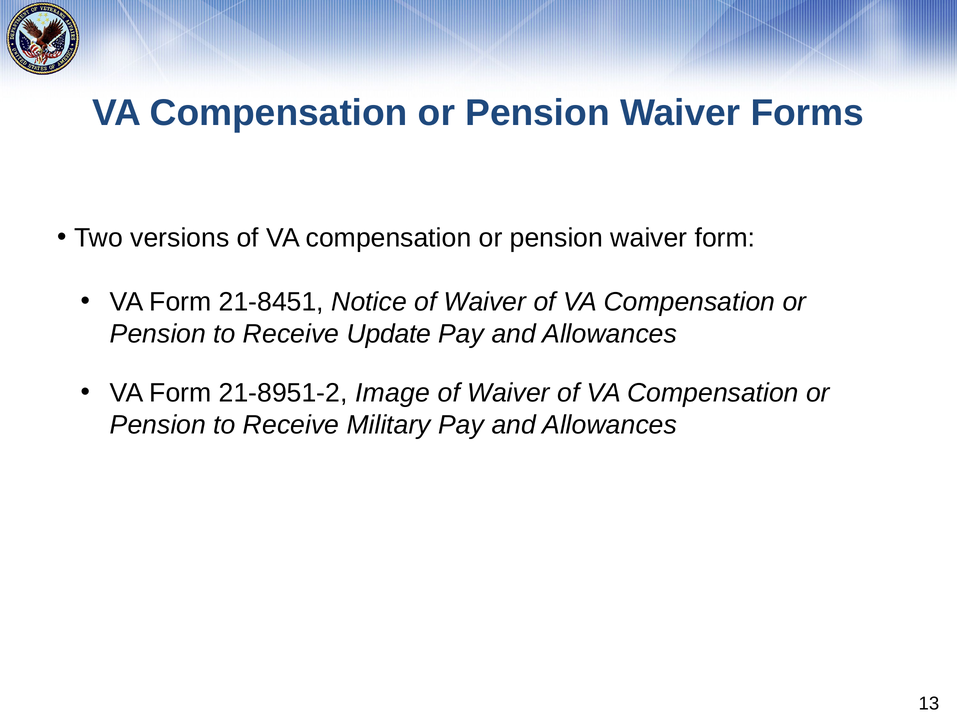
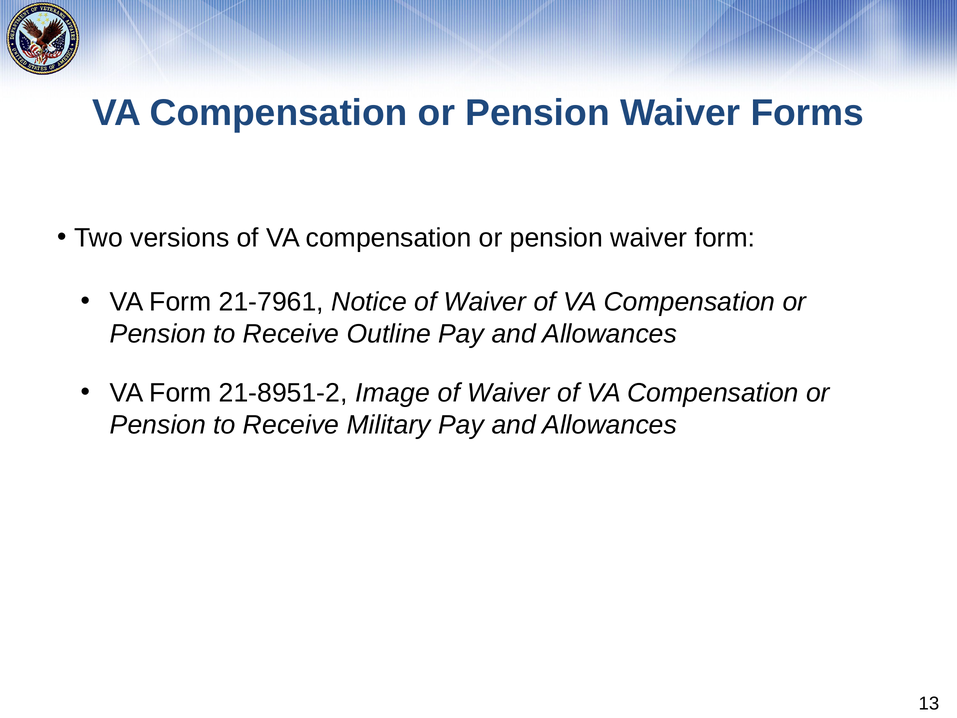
21-8451: 21-8451 -> 21-7961 (271, 302)
Update: Update -> Outline (389, 334)
